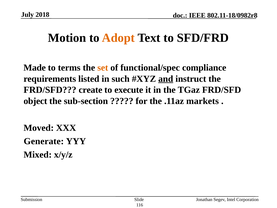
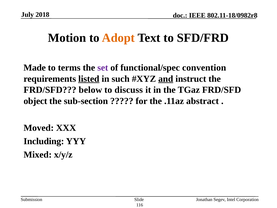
set colour: orange -> purple (103, 68)
compliance: compliance -> convention (204, 68)
listed underline: none -> present (89, 79)
create: create -> below (90, 90)
execute: execute -> discuss (129, 90)
markets: markets -> abstract (203, 101)
Generate: Generate -> Including (44, 141)
